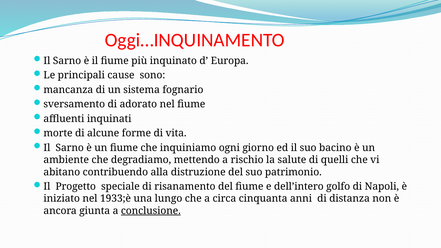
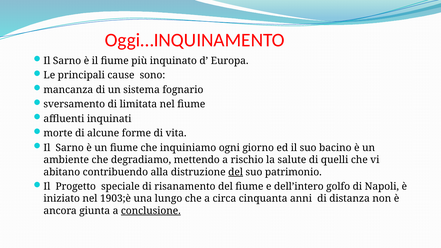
adorato: adorato -> limitata (138, 104)
del underline: none -> present (236, 172)
1933;è: 1933;è -> 1903;è (116, 199)
